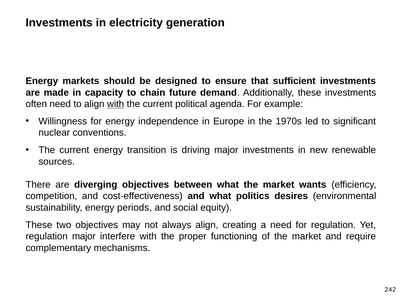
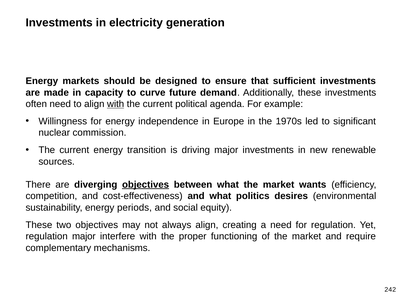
chain: chain -> curve (153, 92)
conventions: conventions -> commission (100, 133)
objectives underline: none -> present (146, 184)
